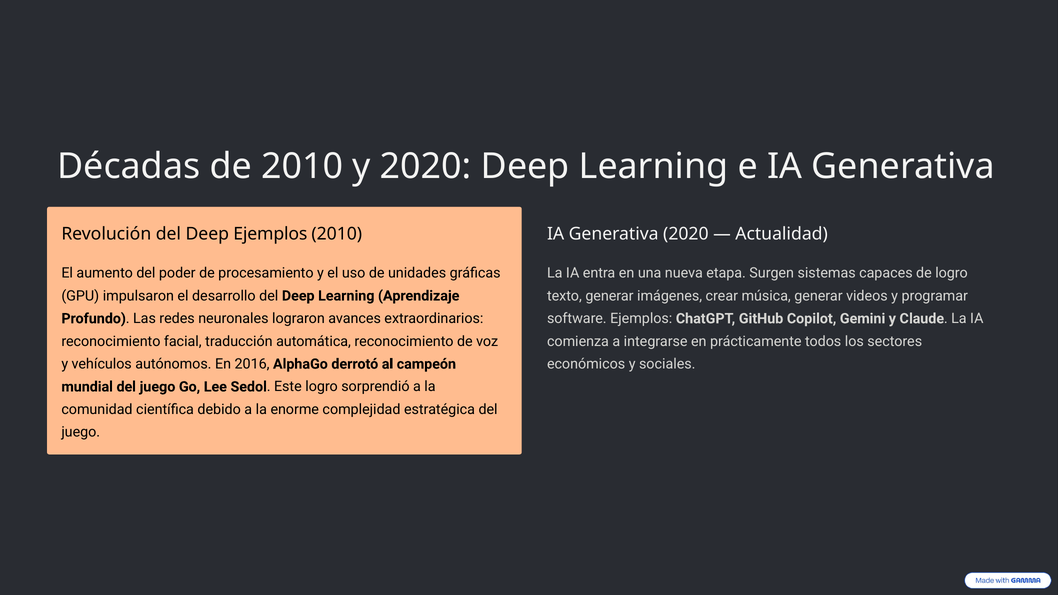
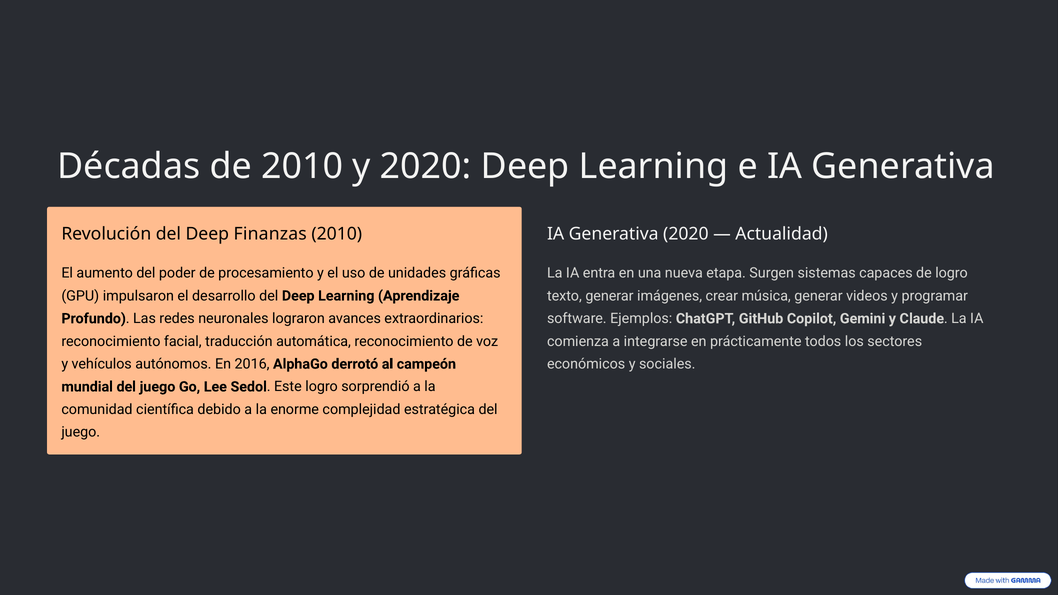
Deep Ejemplos: Ejemplos -> Finanzas (270, 234)
